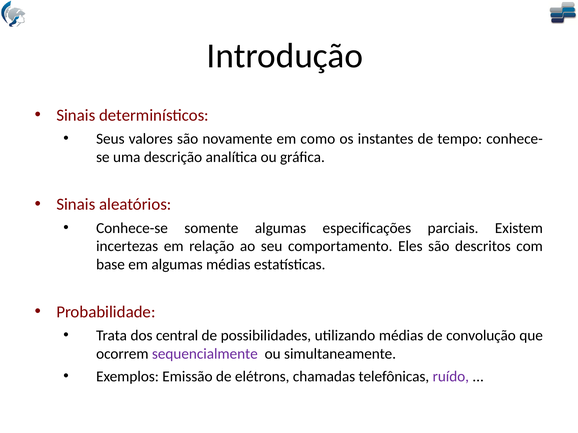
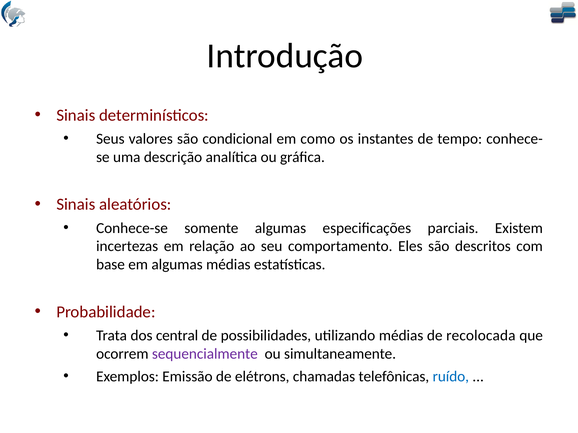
novamente: novamente -> condicional (237, 139)
convolução: convolução -> recolocada (481, 336)
ruído colour: purple -> blue (451, 377)
